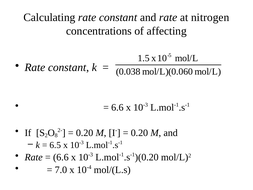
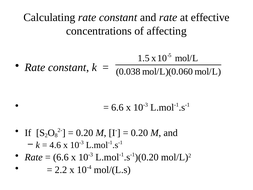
nitrogen: nitrogen -> effective (210, 17)
6.5: 6.5 -> 4.6 (55, 145)
7.0: 7.0 -> 2.2 (61, 170)
